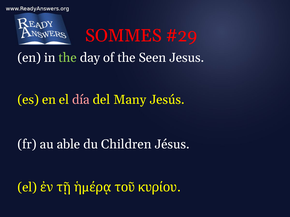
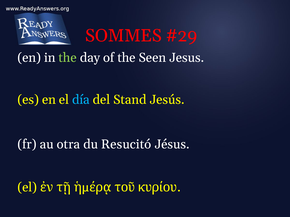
día colour: pink -> light blue (81, 100)
Many: Many -> Stand (130, 100)
able: able -> otra (68, 144)
Children: Children -> Resucitó (126, 144)
